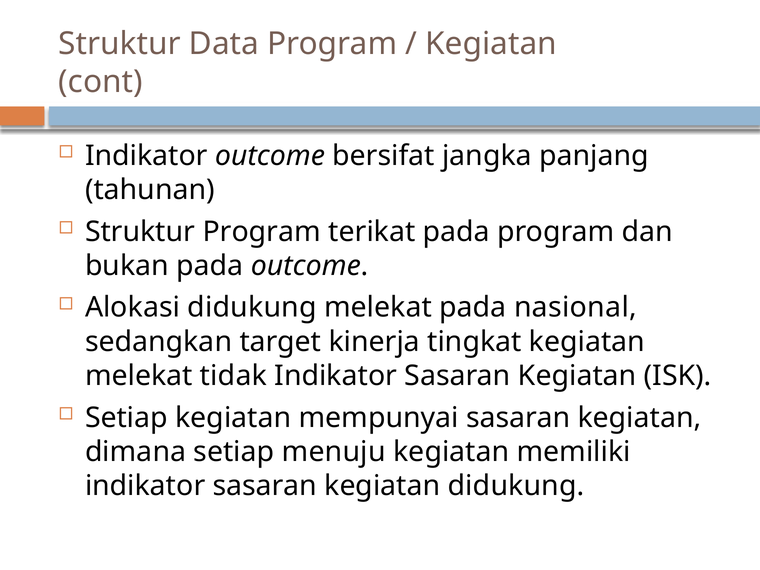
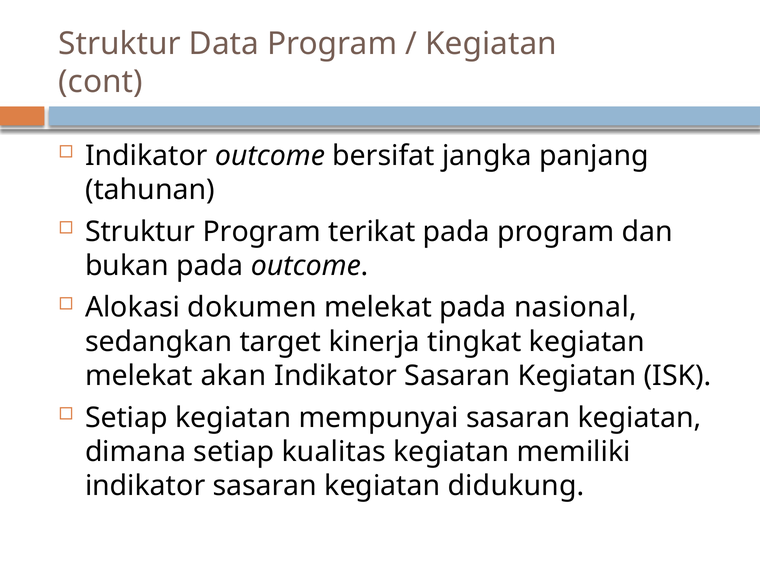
Alokasi didukung: didukung -> dokumen (252, 308)
tidak: tidak -> akan (233, 376)
menuju: menuju -> kualitas (334, 452)
